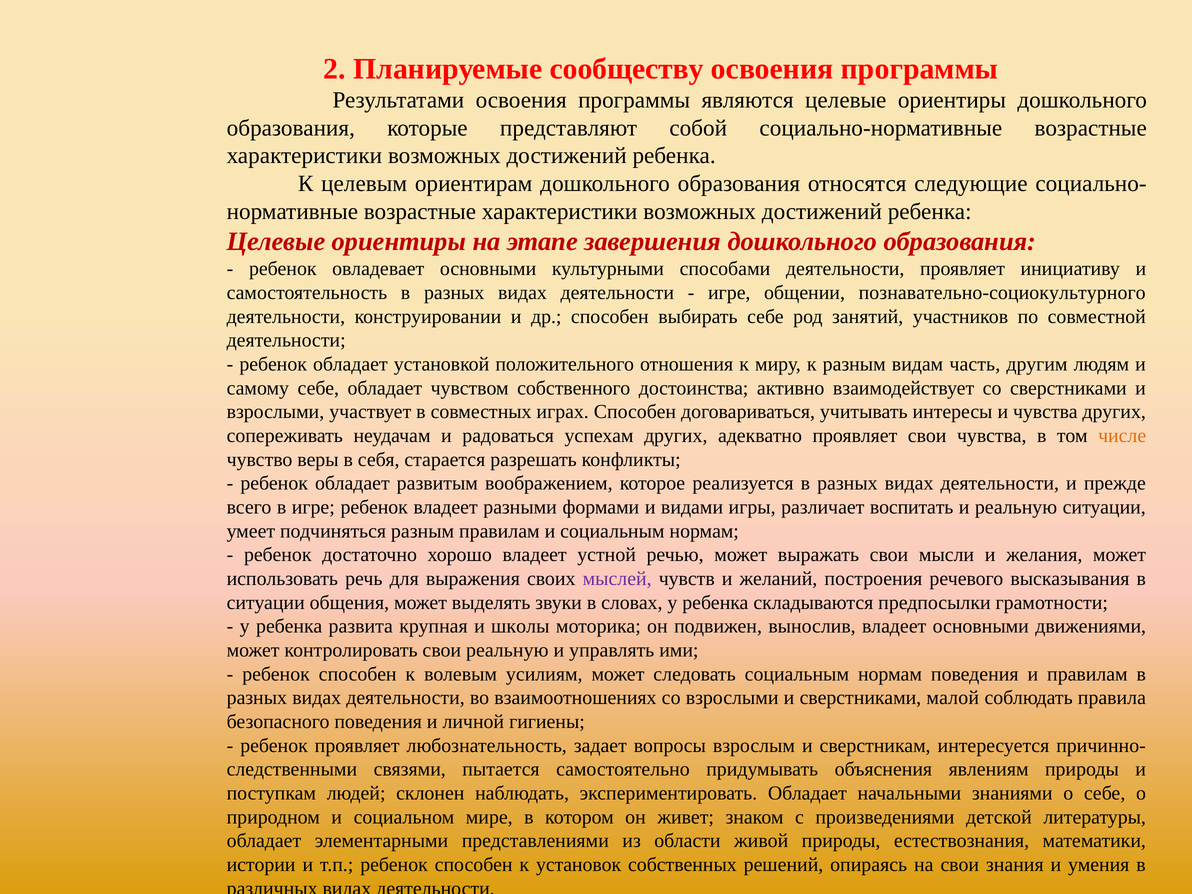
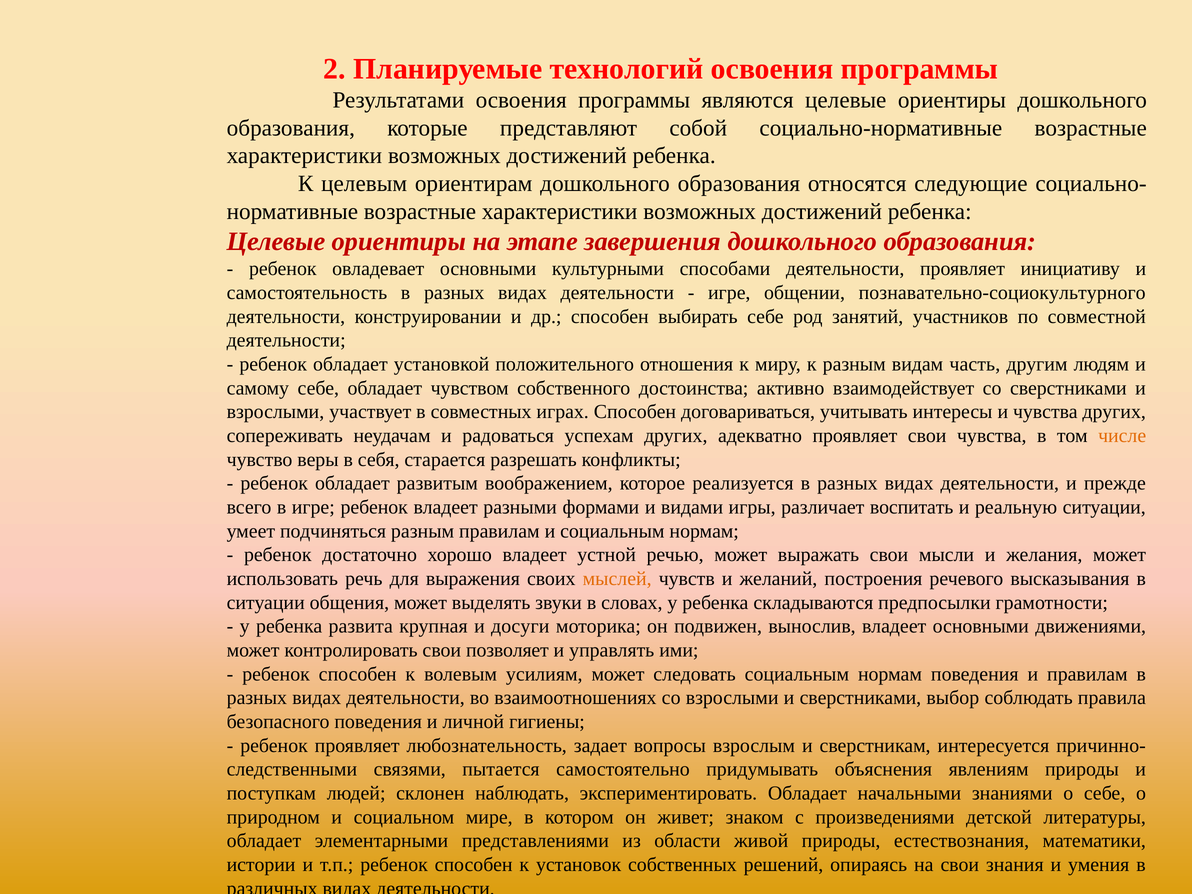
сообществу: сообществу -> технологий (627, 69)
мыслей colour: purple -> orange (617, 579)
школы: школы -> досуги (520, 626)
свои реальную: реальную -> позволяет (507, 650)
малой: малой -> выбор (953, 698)
